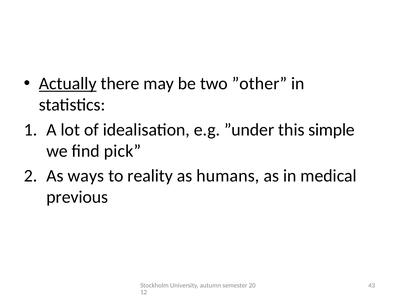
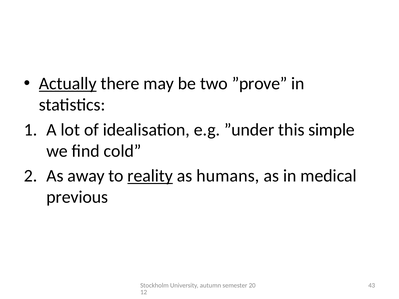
”other: ”other -> ”prove (260, 84)
pick: pick -> cold (123, 151)
ways: ways -> away (86, 176)
reality underline: none -> present (150, 176)
